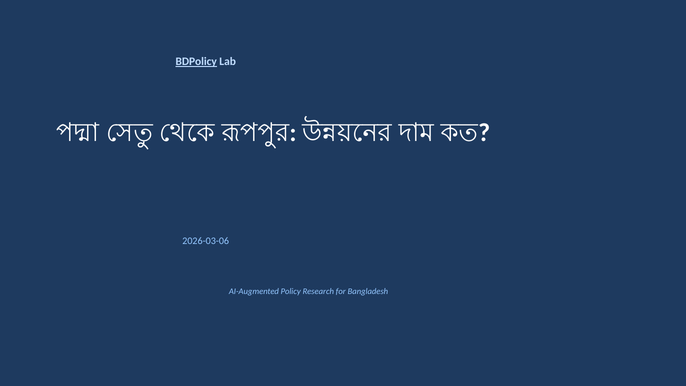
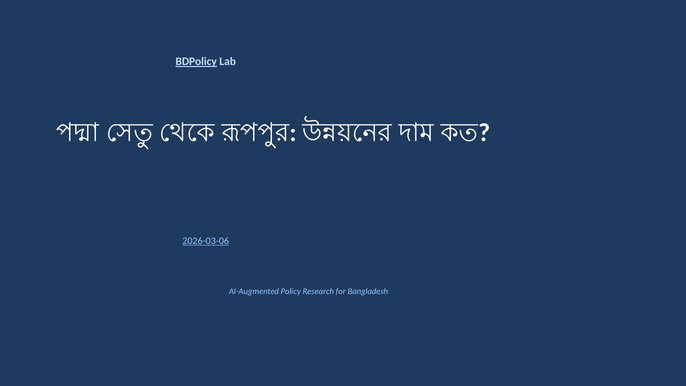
2026-03-06 underline: none -> present (206, 241)
